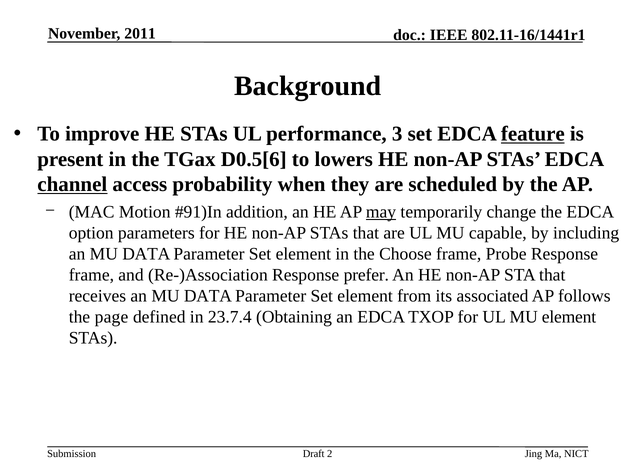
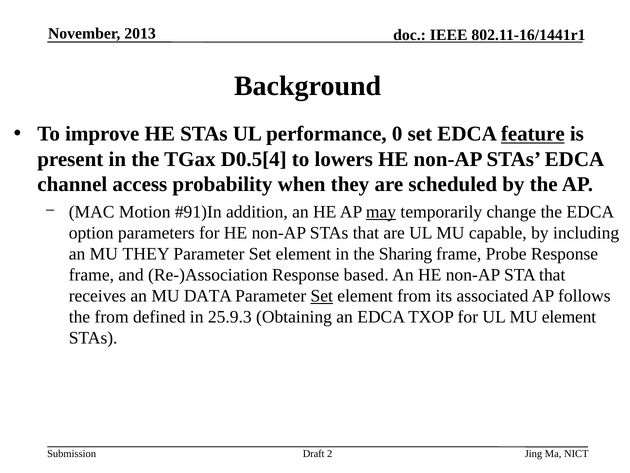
2011: 2011 -> 2013 (140, 33)
3: 3 -> 0 (397, 134)
D0.5[6: D0.5[6 -> D0.5[4 (254, 159)
channel underline: present -> none (72, 184)
DATA: DATA -> THEY (146, 254)
Choose: Choose -> Sharing (406, 254)
prefer: prefer -> based (366, 275)
Set underline: none -> present (322, 296)
the page: page -> from (112, 317)
23.7.4: 23.7.4 -> 25.9.3 (230, 317)
